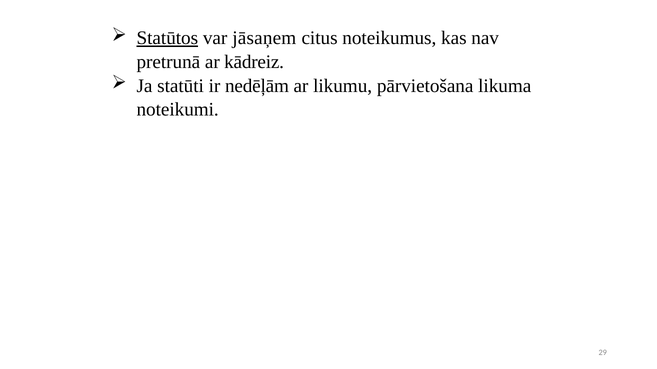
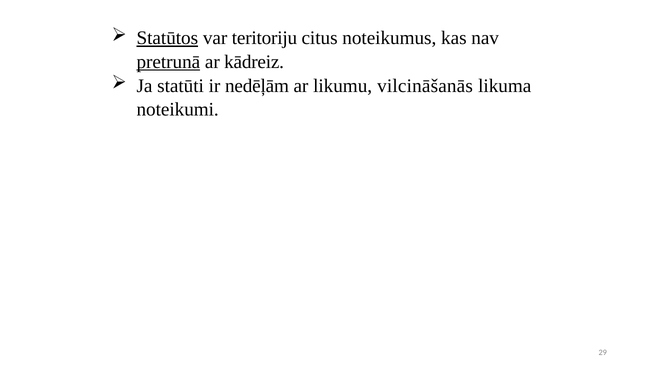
jāsaņem: jāsaņem -> teritoriju (264, 38)
pretrunā underline: none -> present (168, 62)
pārvietošana: pārvietošana -> vilcināšanās (425, 86)
